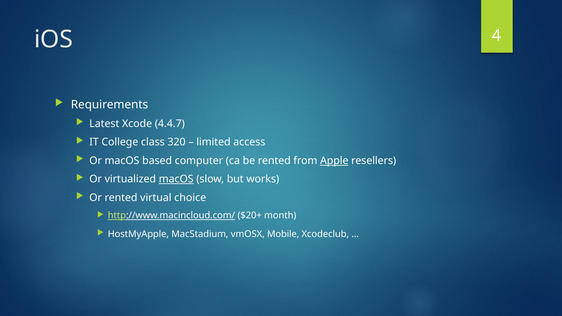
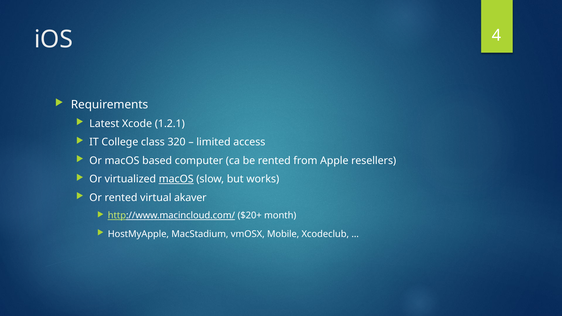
4.4.7: 4.4.7 -> 1.2.1 (170, 124)
Apple underline: present -> none (334, 161)
choice: choice -> akaver (190, 198)
